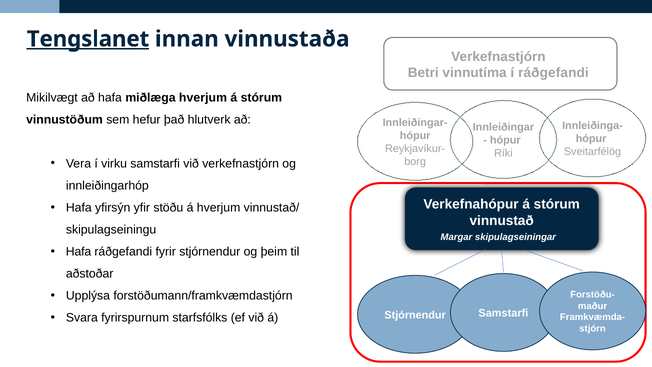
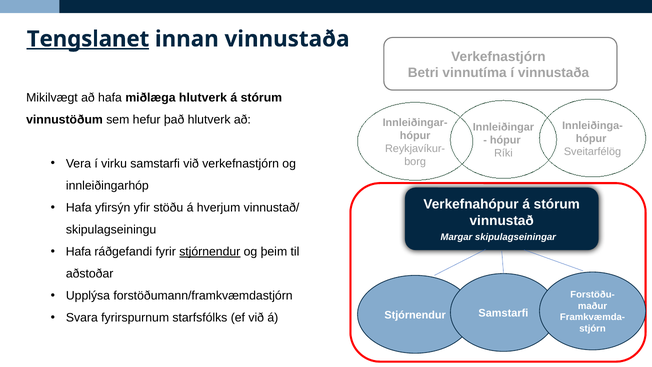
í ráðgefandi: ráðgefandi -> vinnustaða (554, 73)
miðlæga hverjum: hverjum -> hlutverk (203, 97)
stjórnendur underline: none -> present (210, 252)
